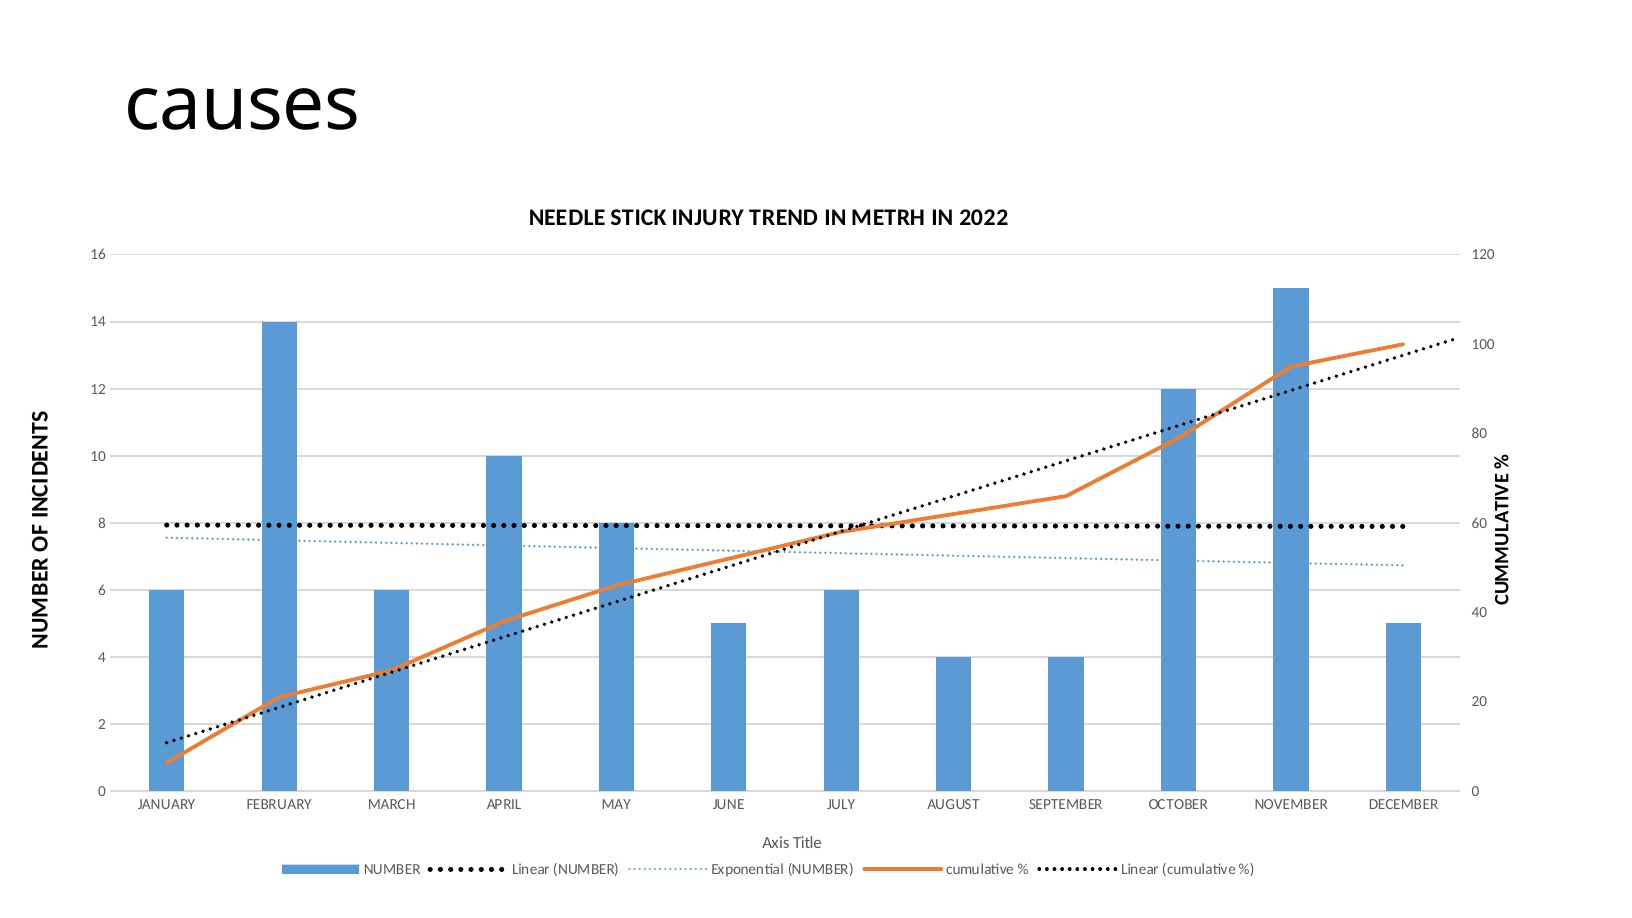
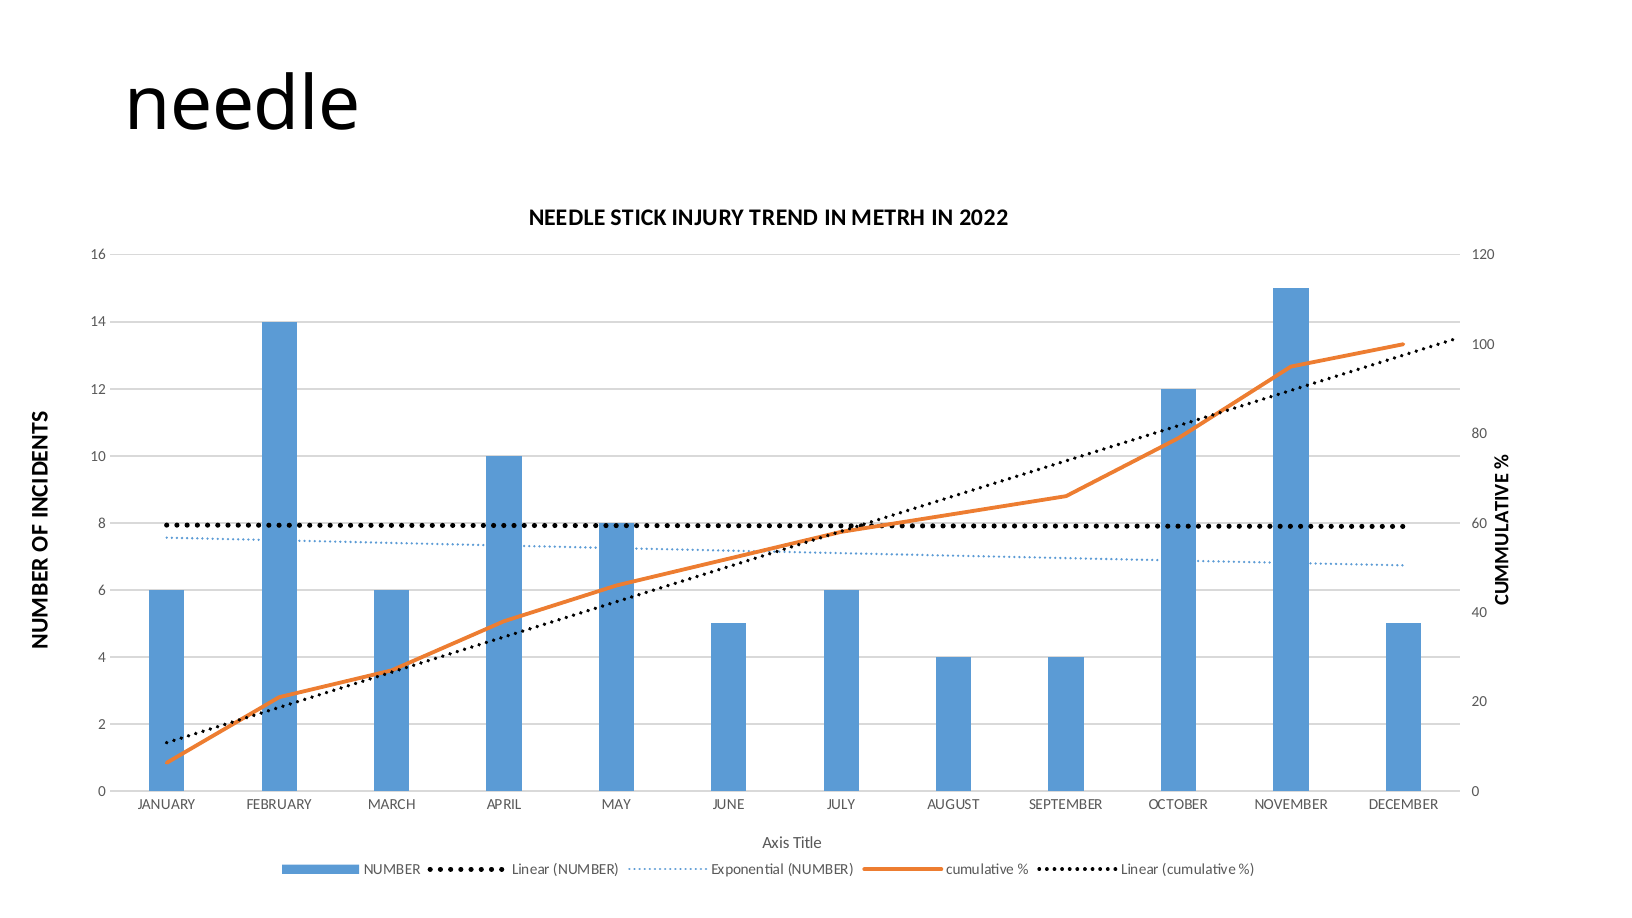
causes: causes -> needle (242, 104)
